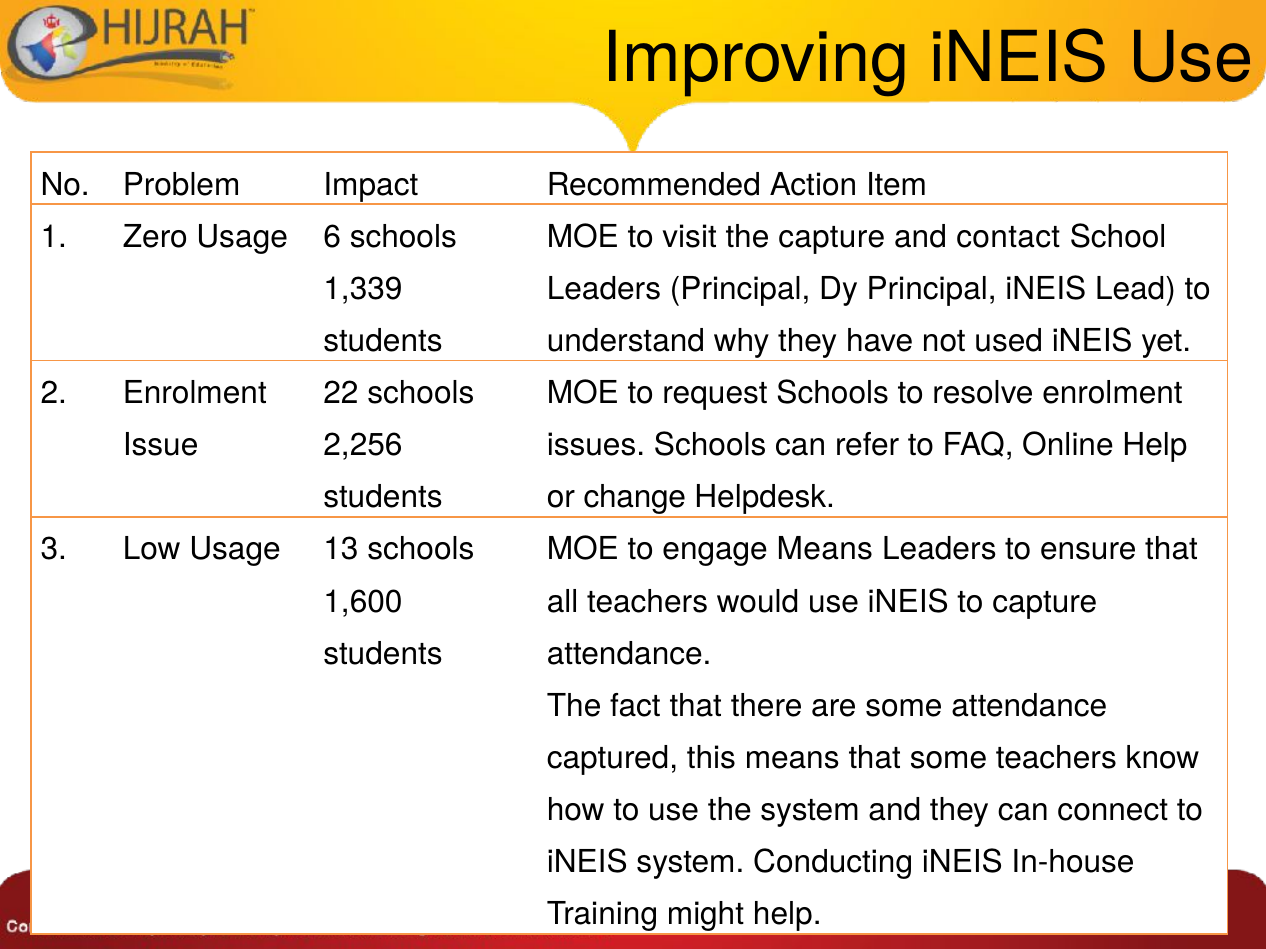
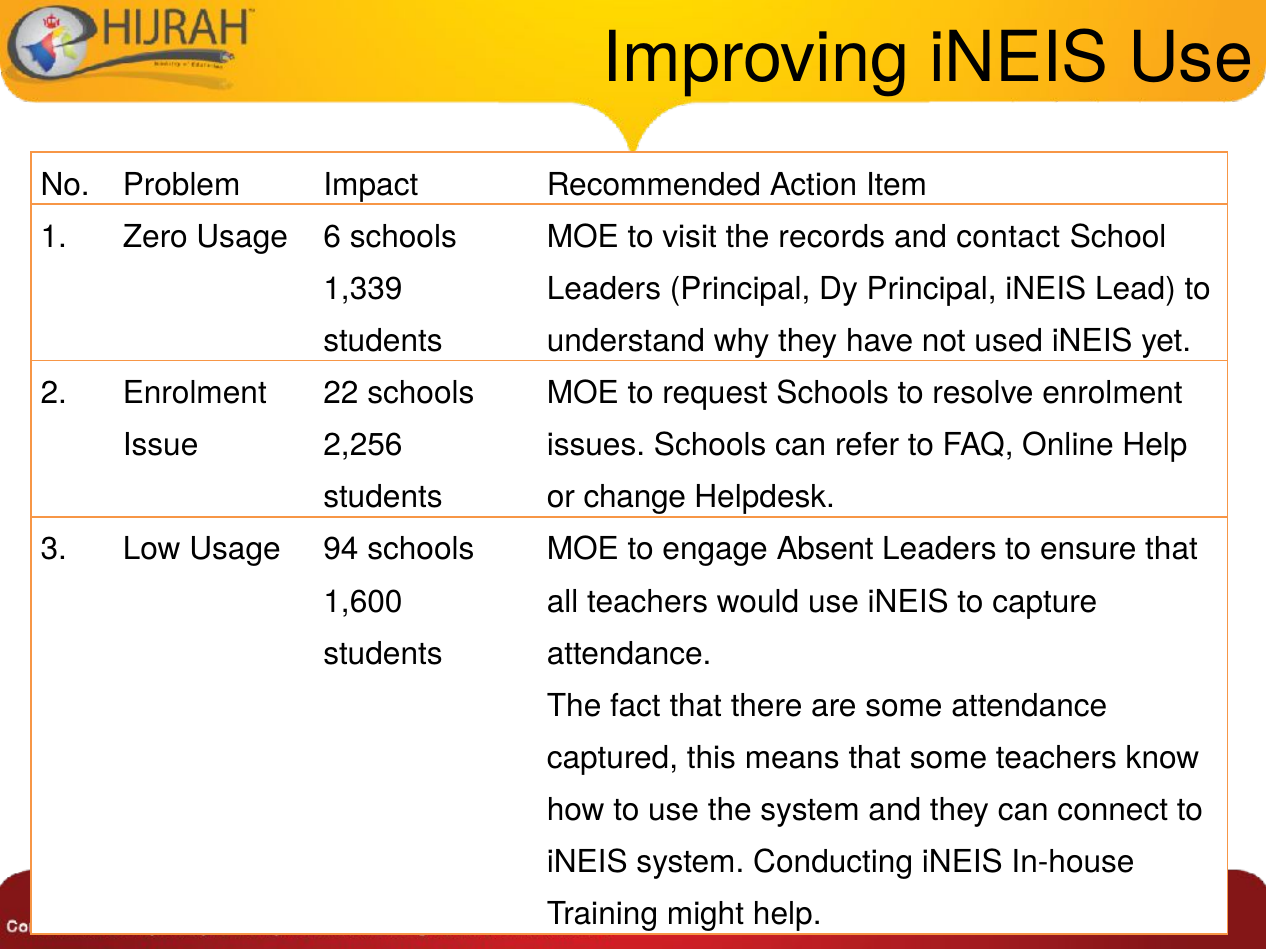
the capture: capture -> records (832, 237)
13: 13 -> 94 (341, 550)
engage Means: Means -> Absent (825, 550)
